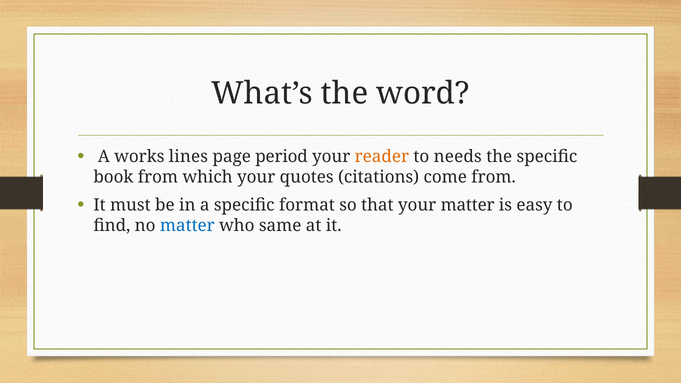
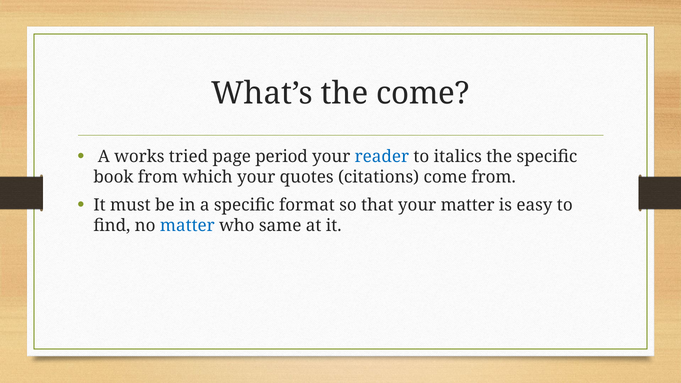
the word: word -> come (423, 93)
lines: lines -> tried (189, 157)
reader colour: orange -> blue (382, 157)
needs: needs -> italics (458, 157)
